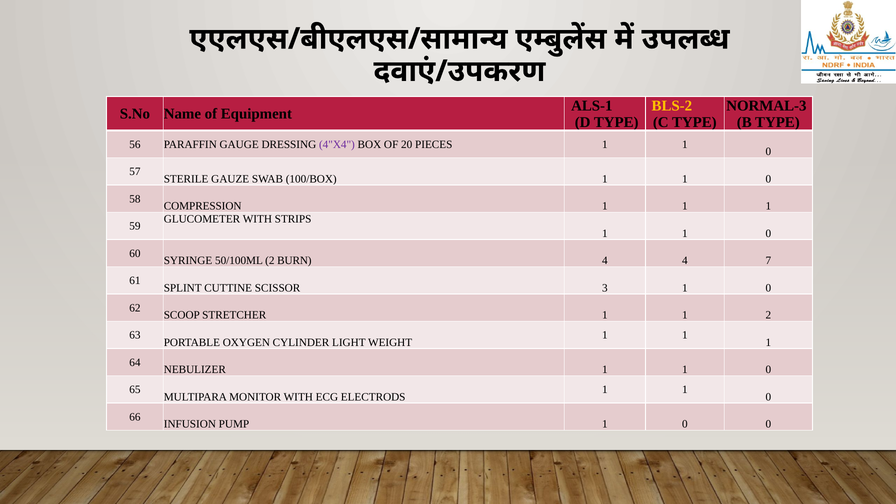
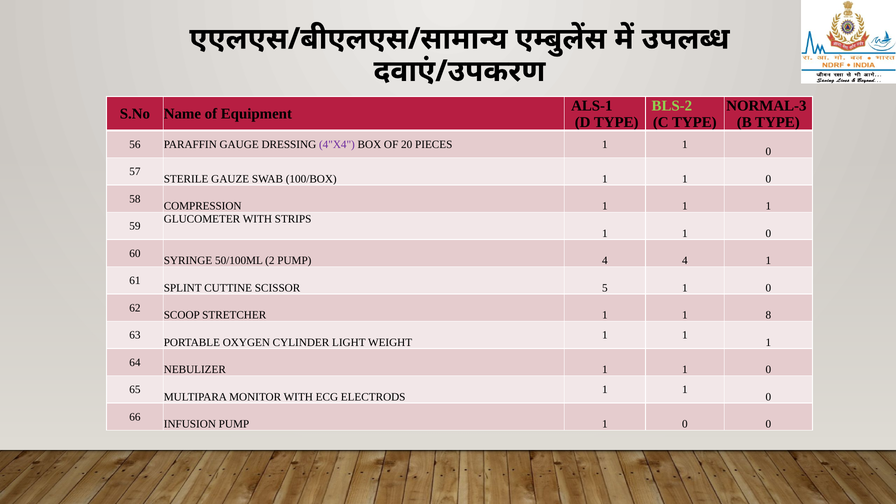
BLS-2 colour: yellow -> light green (672, 106)
2 BURN: BURN -> PUMP (294, 261)
4 7: 7 -> 1 (768, 261)
3: 3 -> 5 (605, 288)
1 2: 2 -> 8 (768, 315)
